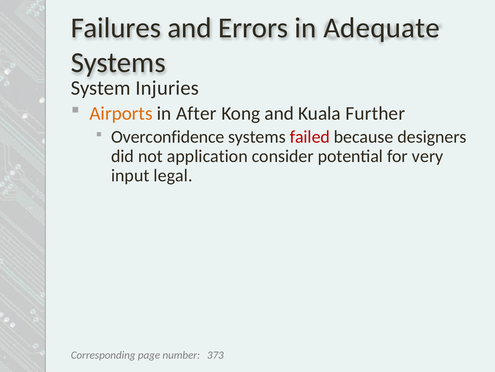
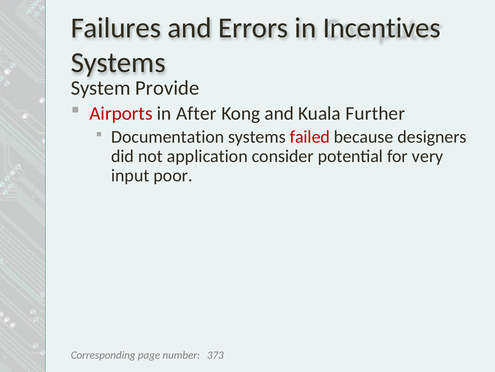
Adequate: Adequate -> Incentives (382, 28)
Injuries: Injuries -> Provide (167, 88)
Airports colour: orange -> red (121, 113)
Overconfidence: Overconfidence -> Documentation (168, 137)
legal: legal -> poor (173, 175)
